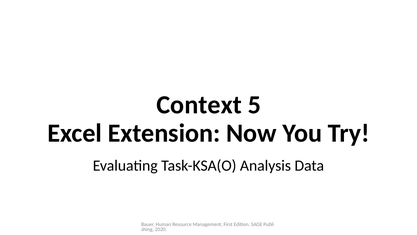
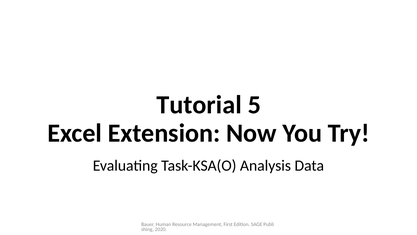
Context: Context -> Tutorial (199, 105)
